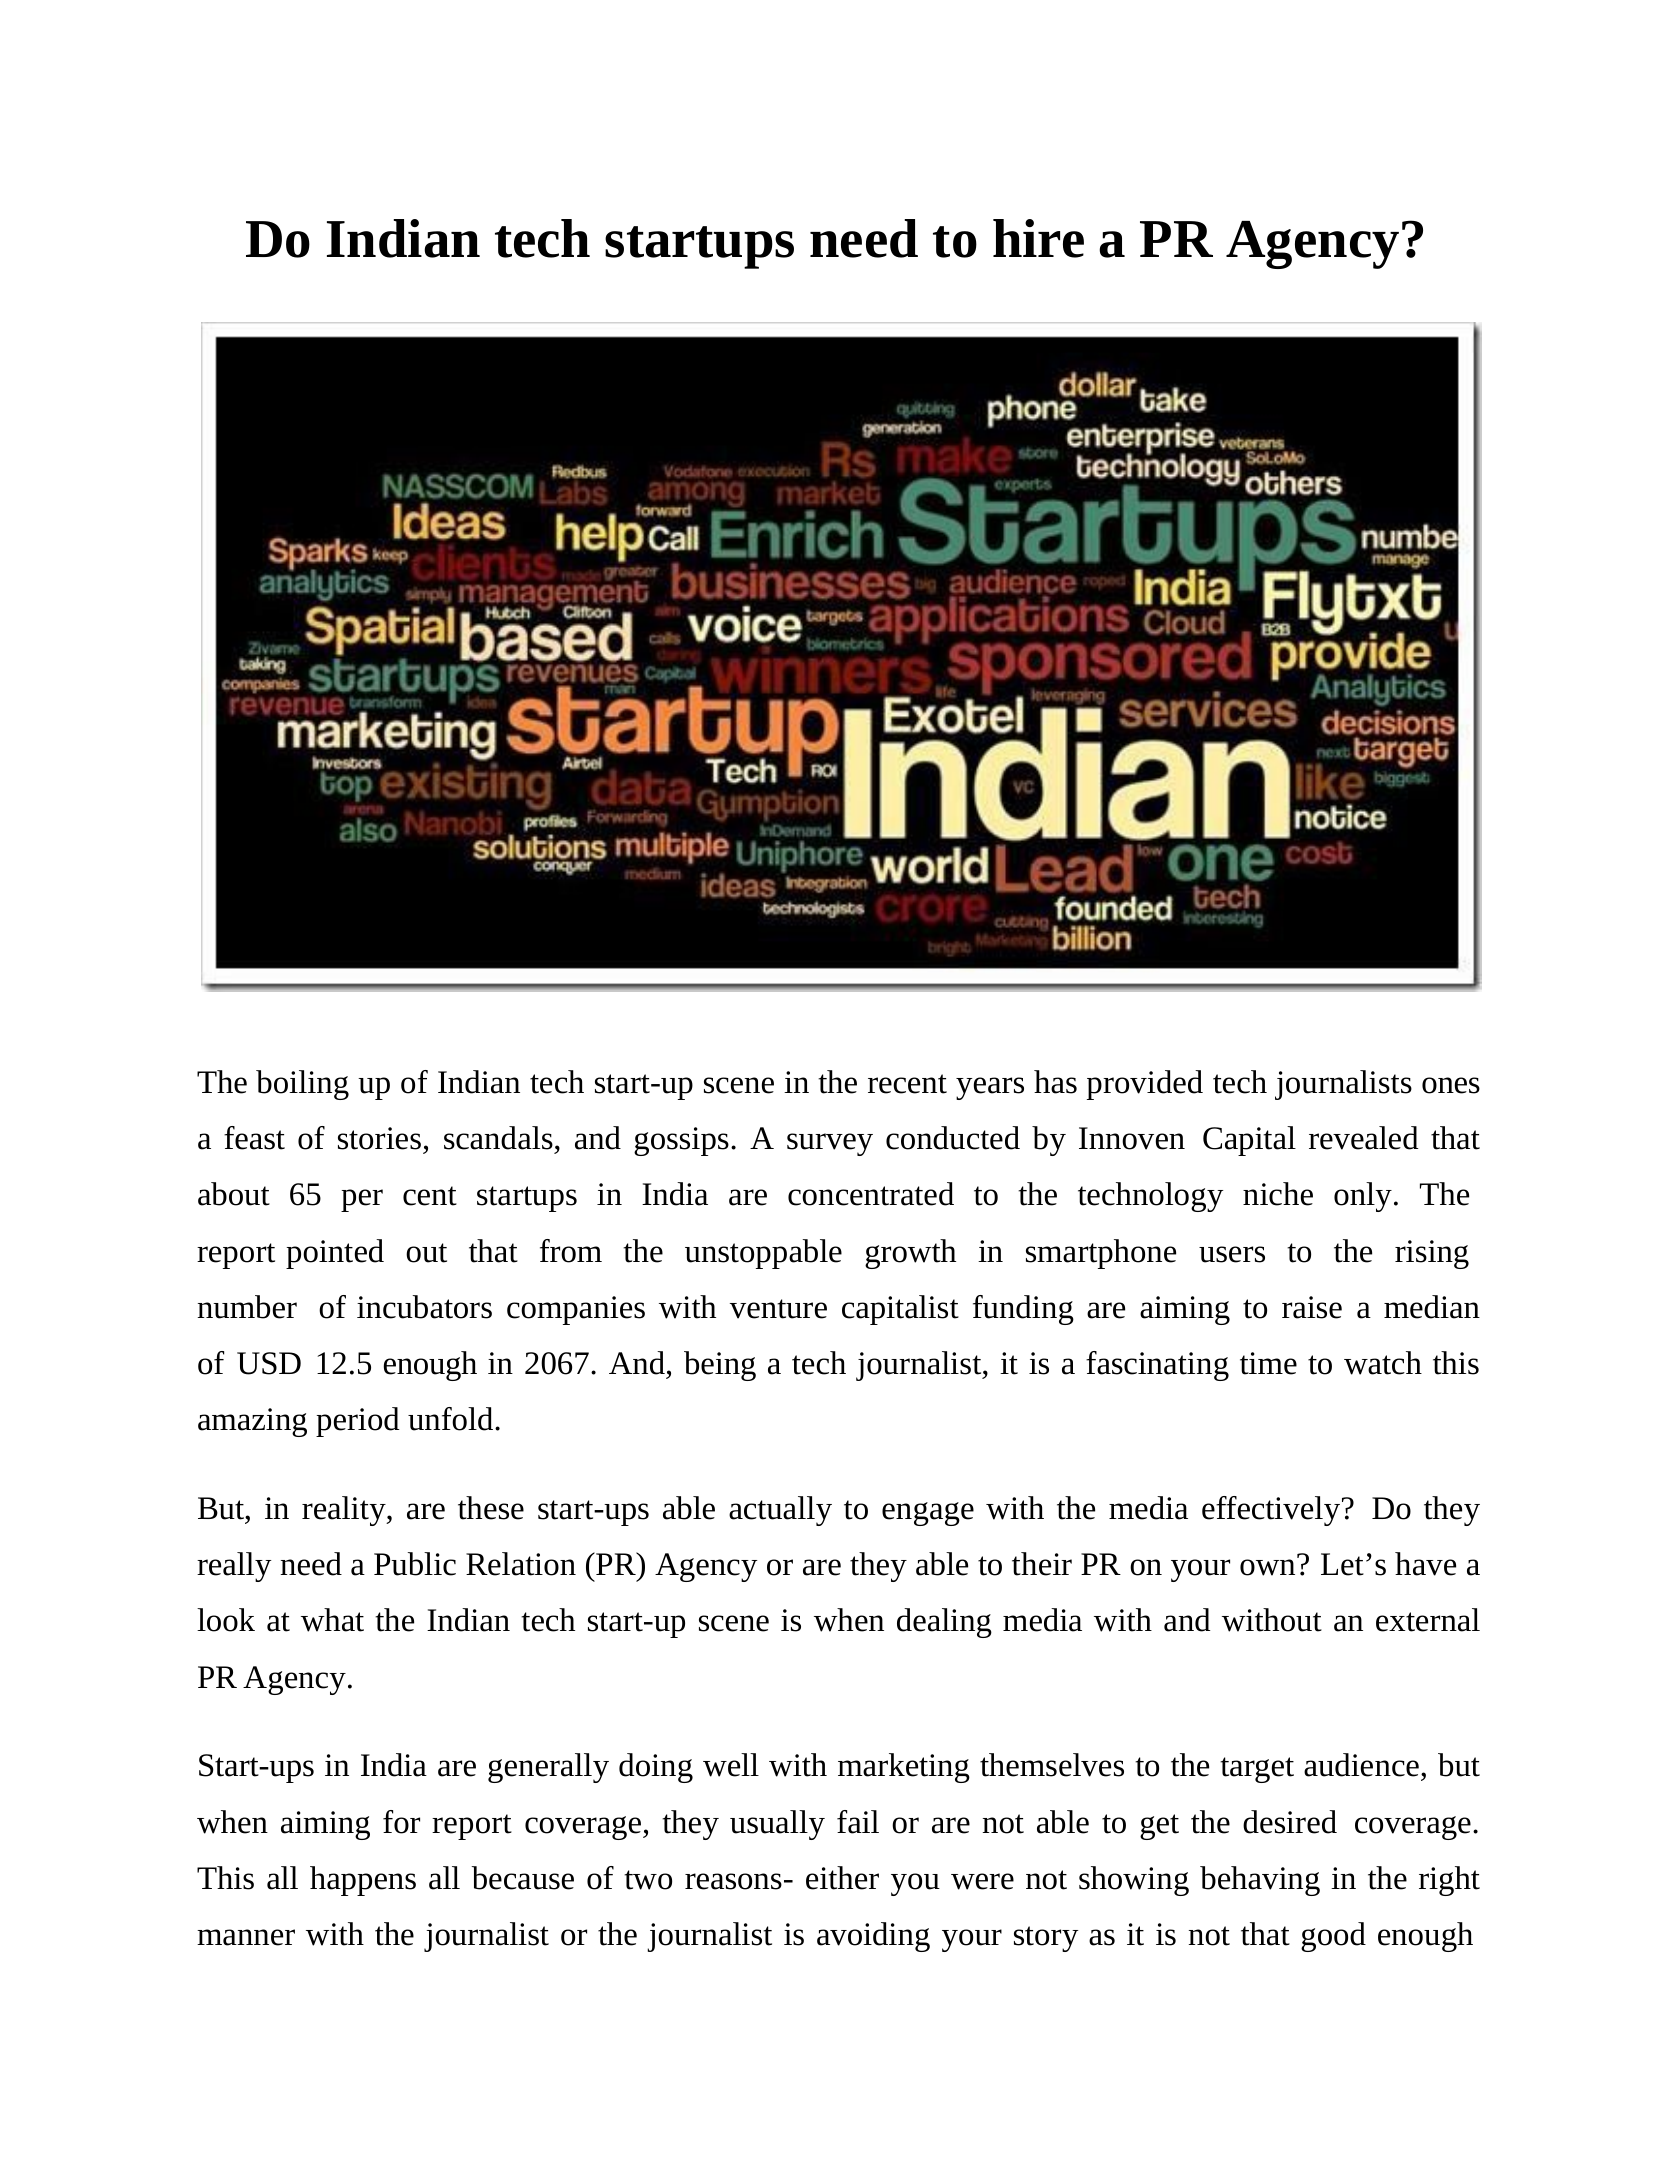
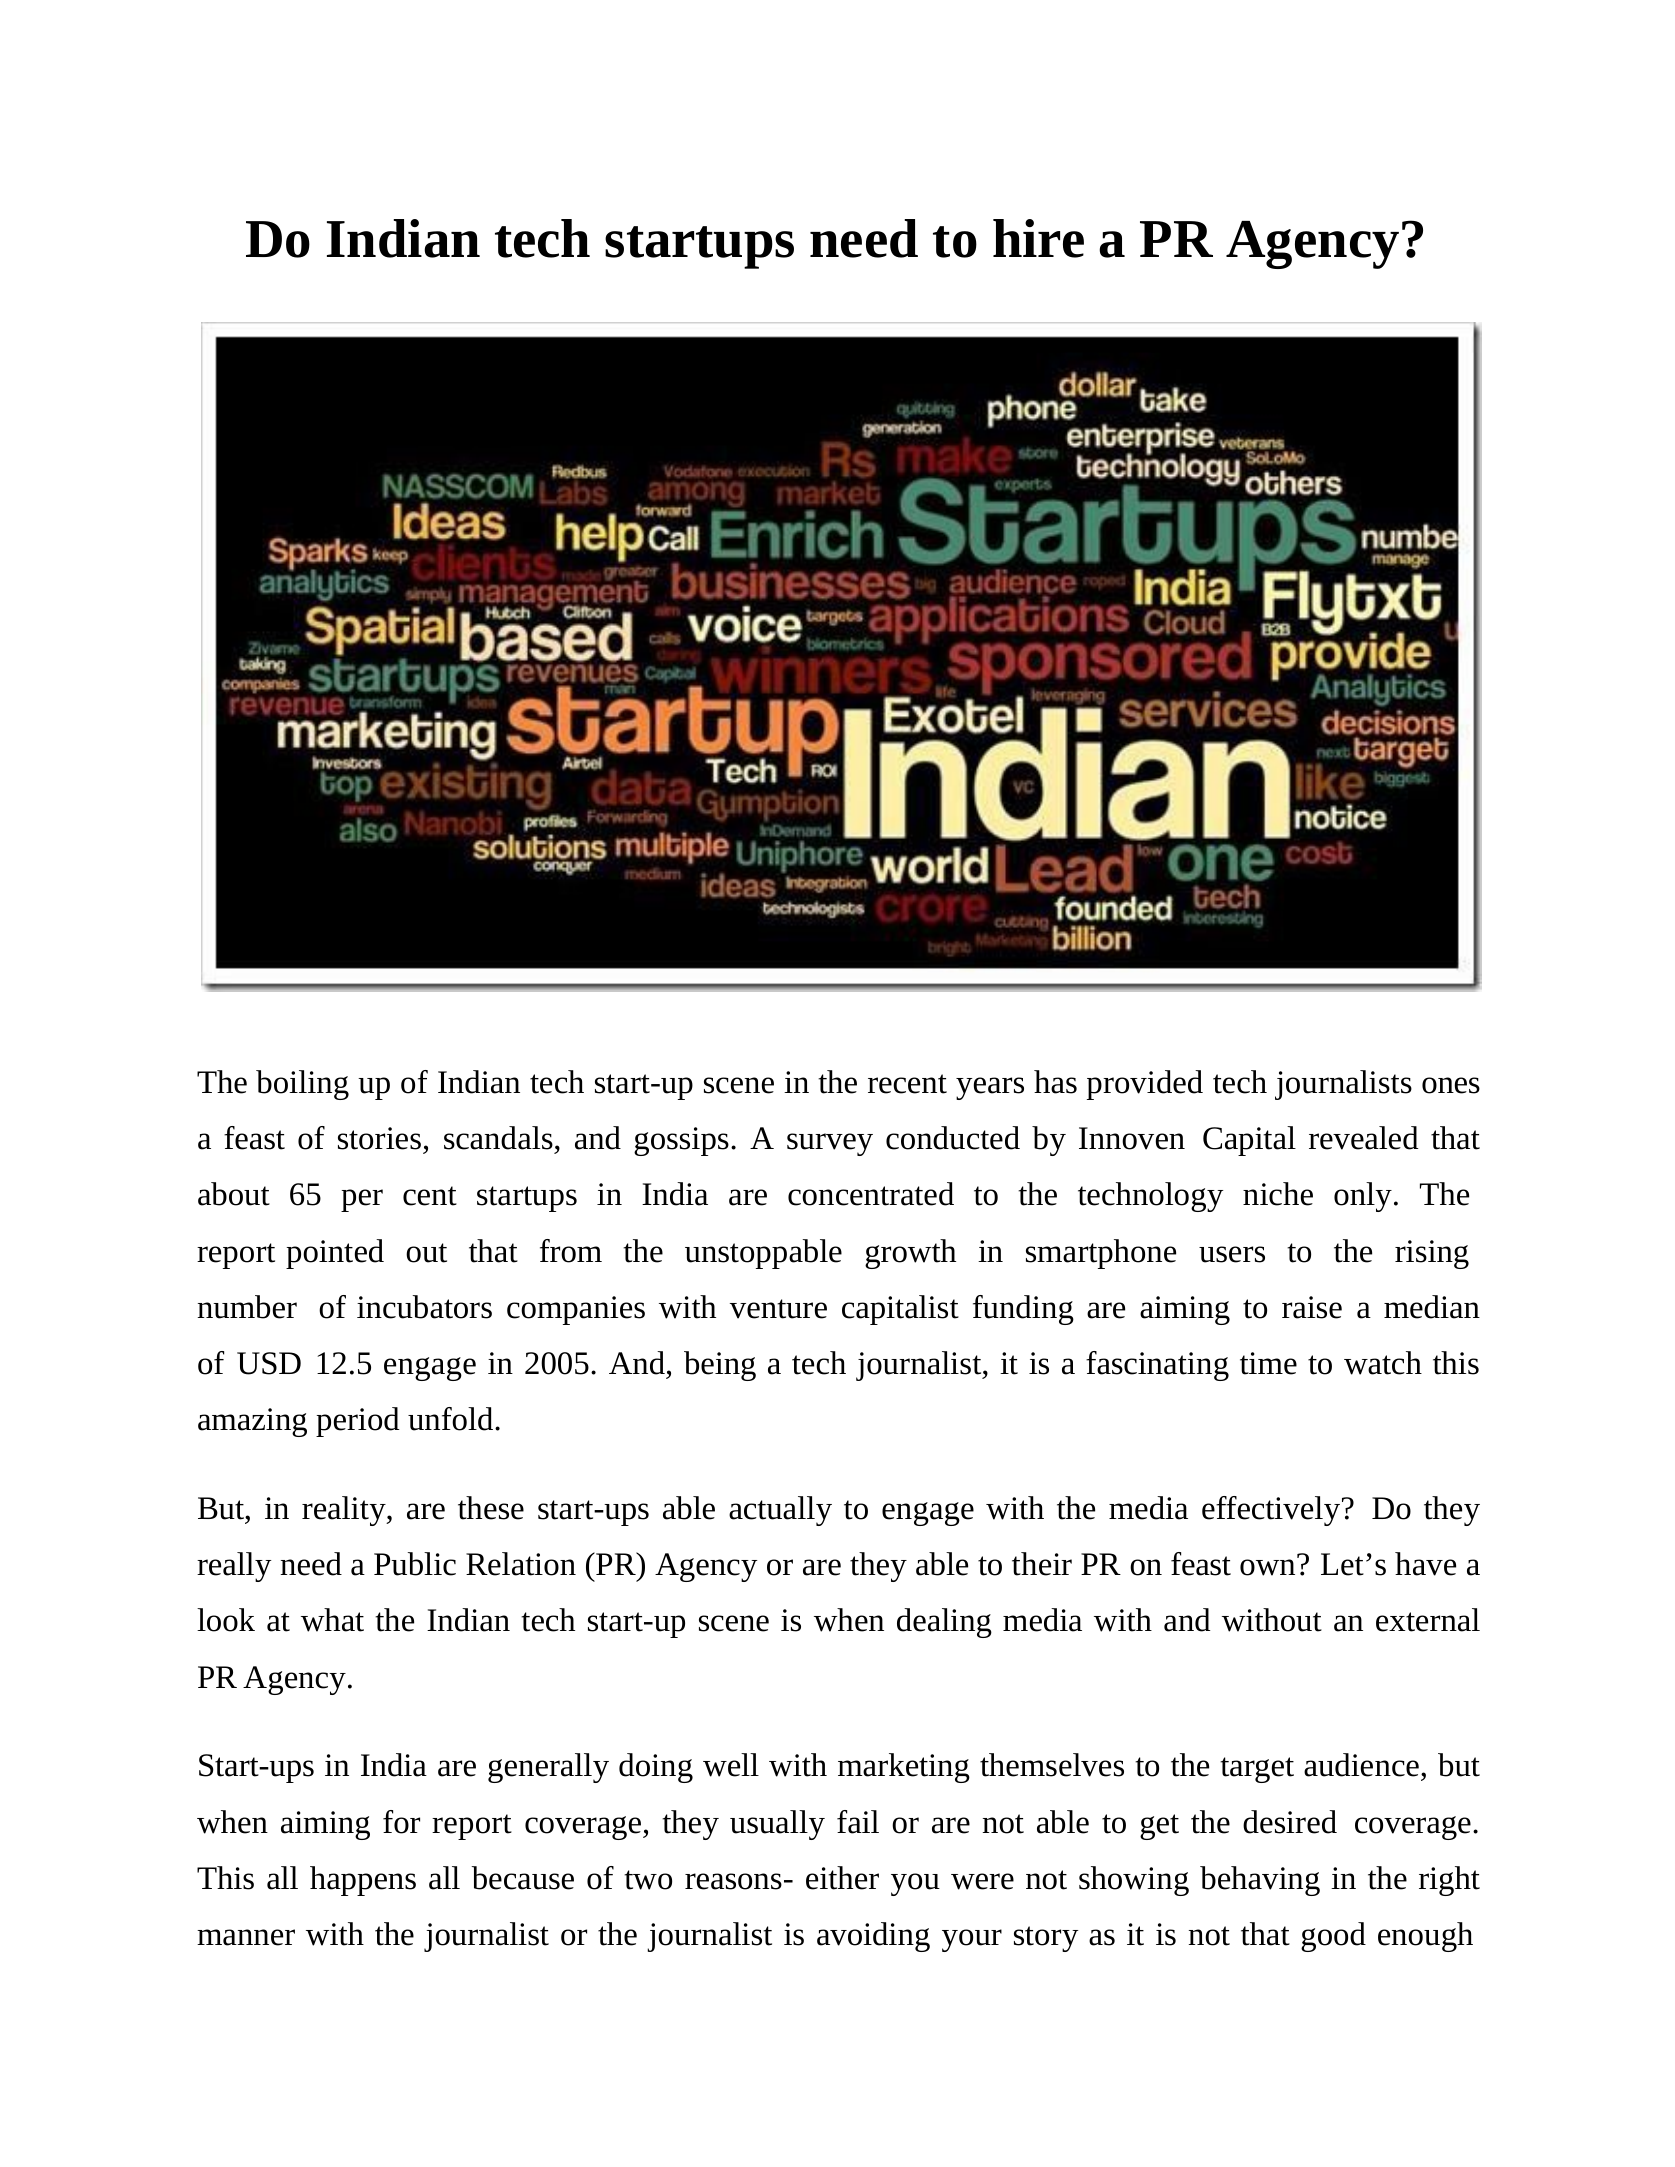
12.5 enough: enough -> engage (430, 1364)
2067: 2067 -> 2005 (561, 1364)
on your: your -> feast (1201, 1565)
